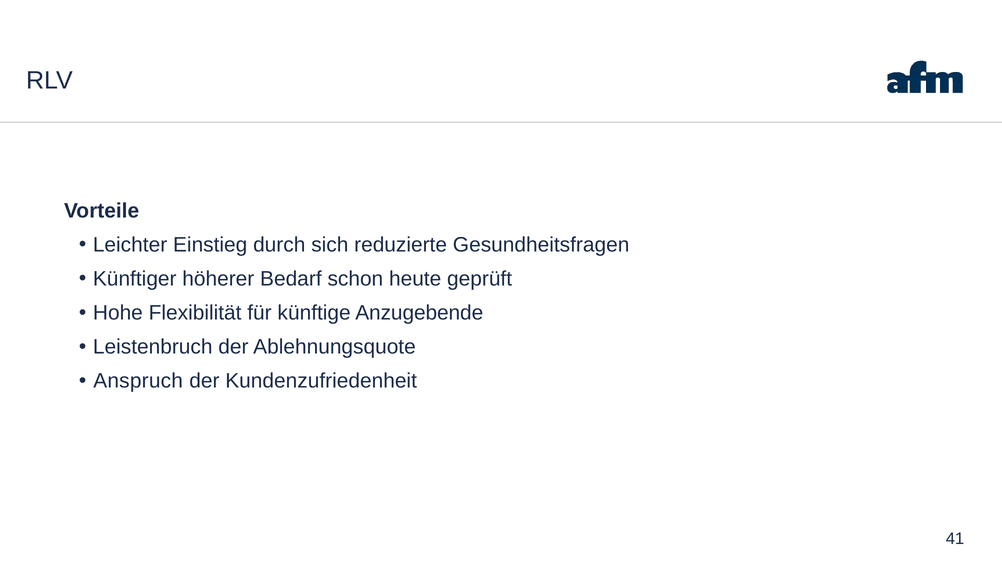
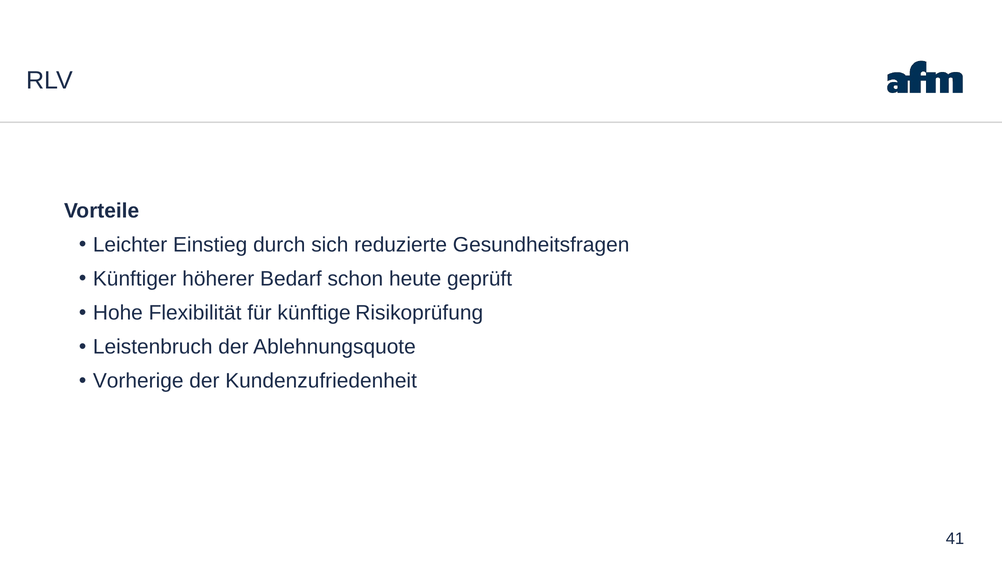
Anzugebende: Anzugebende -> Risikoprüfung (419, 313)
Anspruch: Anspruch -> Vorherige (138, 381)
